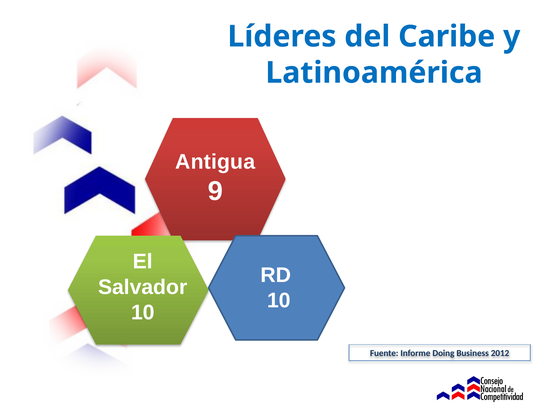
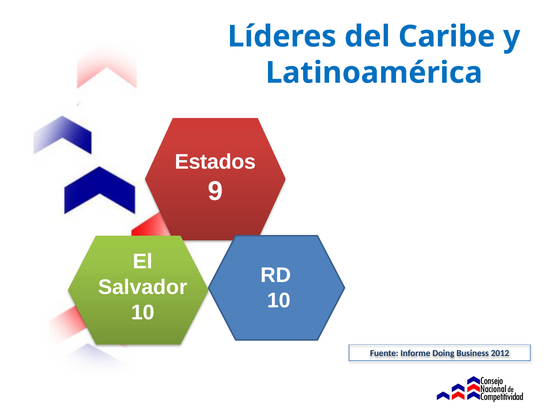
Antigua: Antigua -> Estados (215, 162)
